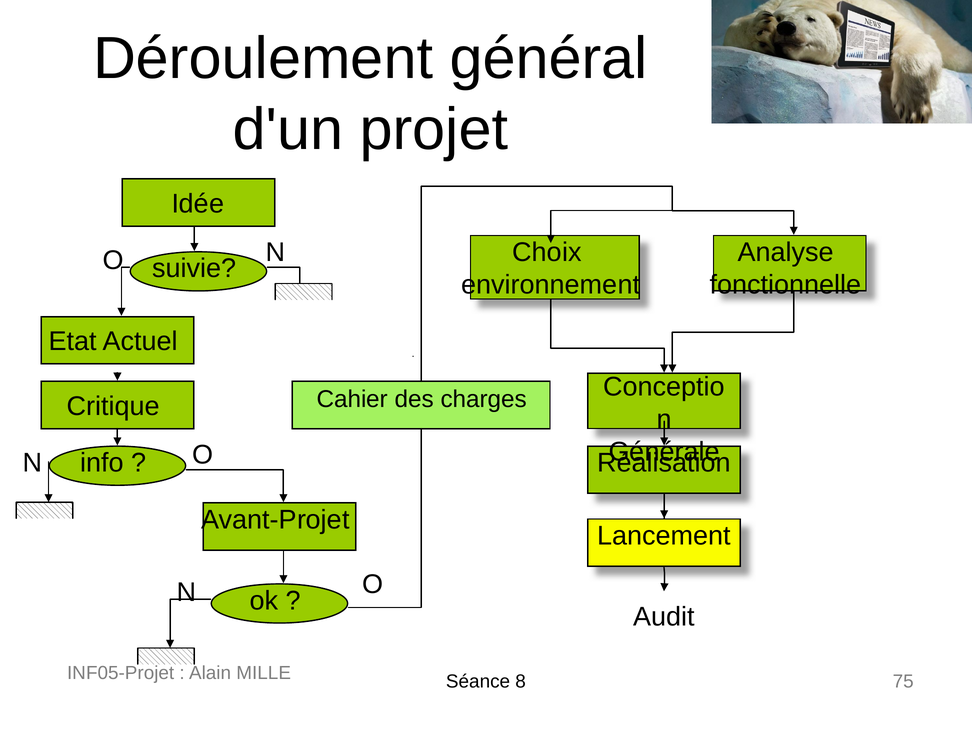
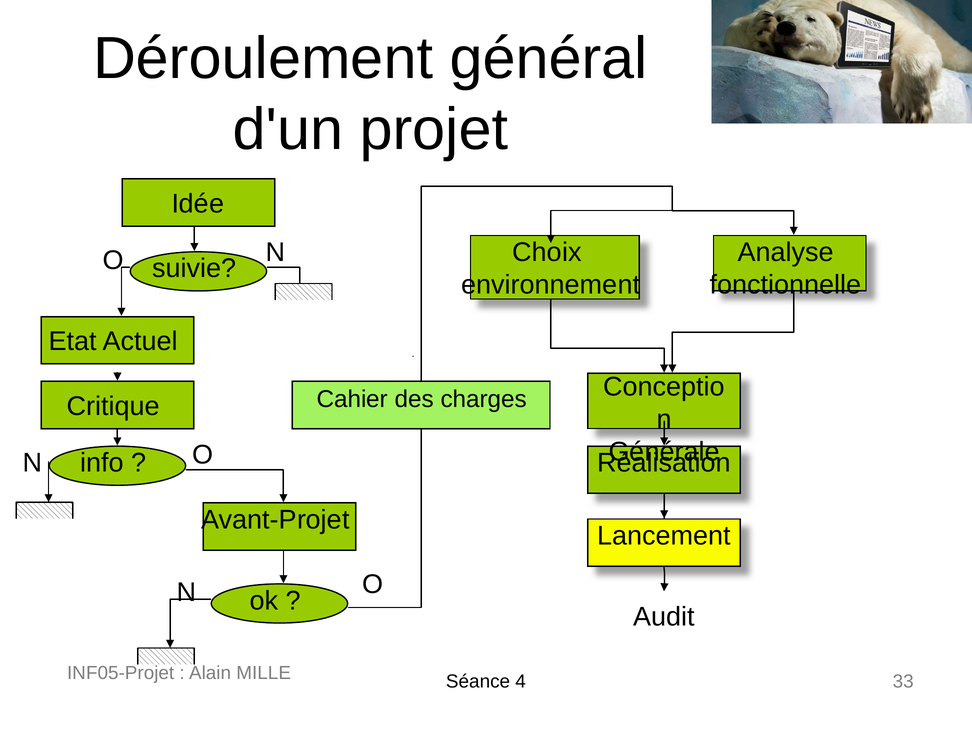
75: 75 -> 33 (903, 681)
8: 8 -> 4 (521, 681)
